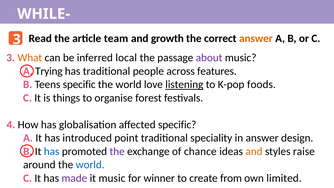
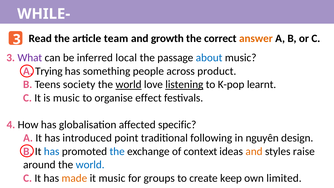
What colour: orange -> purple (30, 58)
about colour: purple -> blue (209, 58)
has traditional: traditional -> something (107, 71)
features: features -> product (217, 71)
Teens specific: specific -> society (79, 84)
world underline: none -> present (129, 84)
foods: foods -> learnt (262, 84)
is things: things -> music (66, 98)
forest: forest -> effect (148, 98)
speciality: speciality -> following (211, 138)
in answer: answer -> nguyên (262, 138)
the colour: purple -> blue (117, 151)
chance: chance -> context (200, 151)
made colour: purple -> orange (74, 178)
winner: winner -> groups (159, 178)
from: from -> keep (231, 178)
